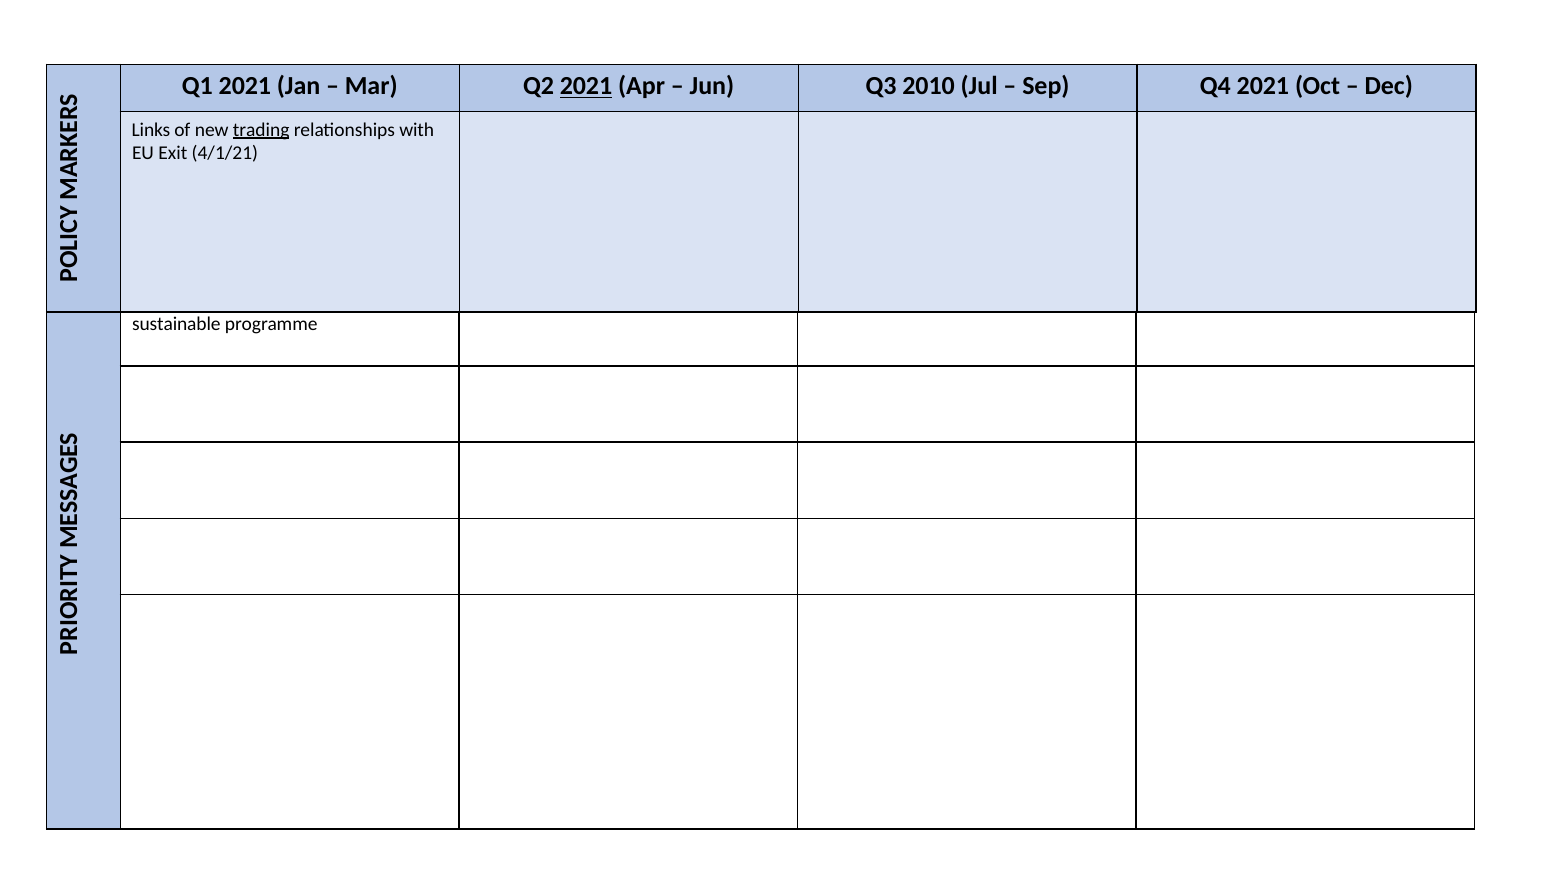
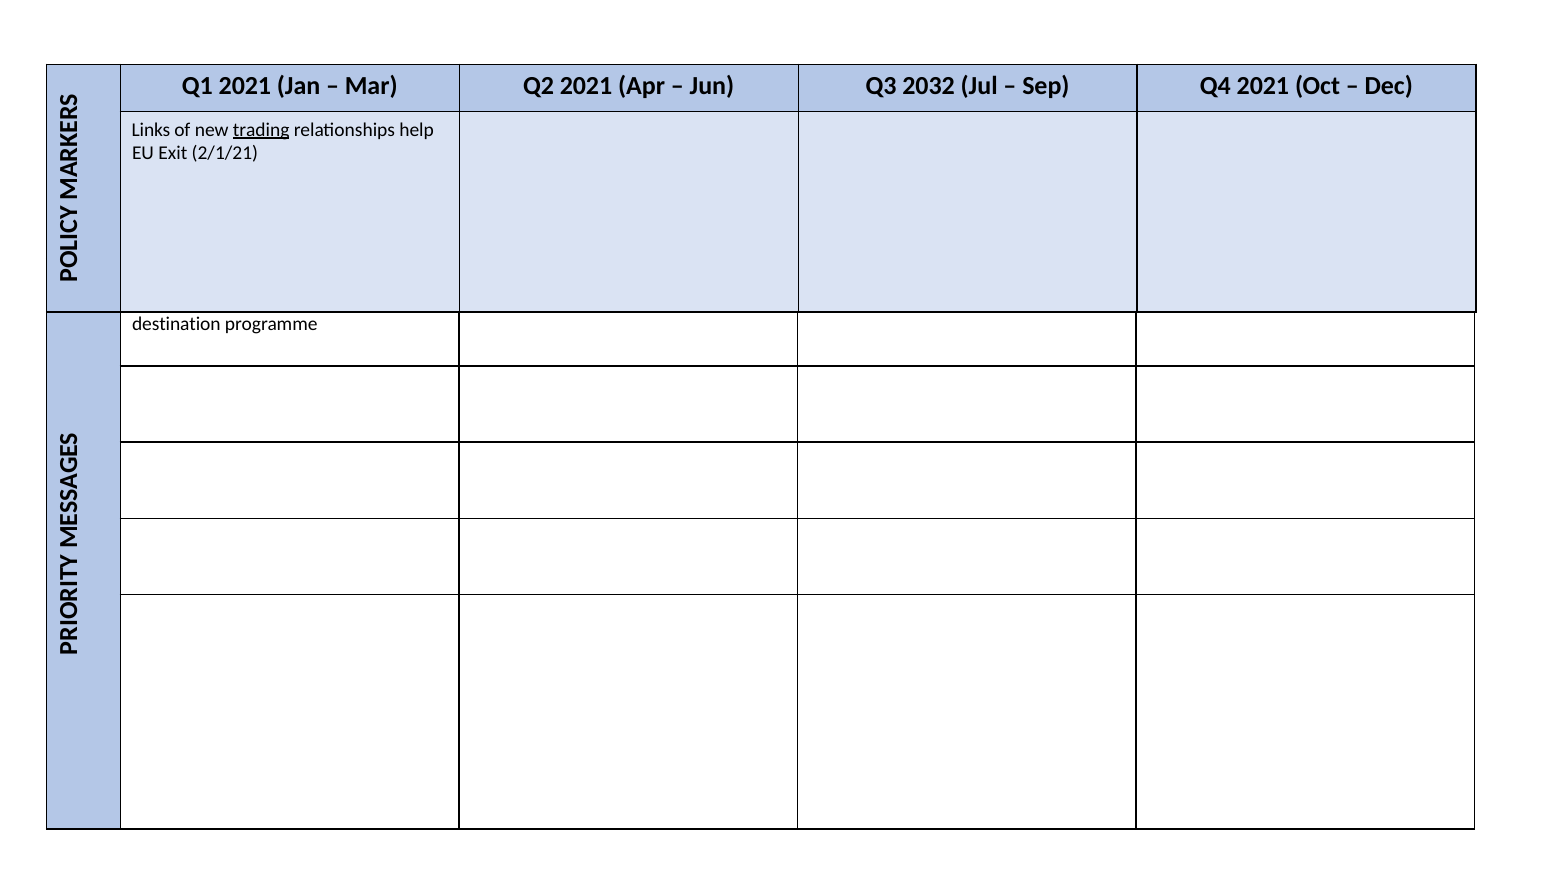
2021 underline: present -> none (586, 86)
2010: 2010 -> 2032 (929, 86)
with: with -> help (417, 130)
4/1/21: 4/1/21 -> 2/1/21 (225, 153)
sustainable: sustainable -> destination (176, 324)
